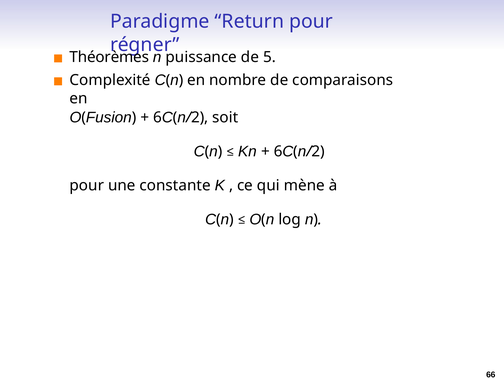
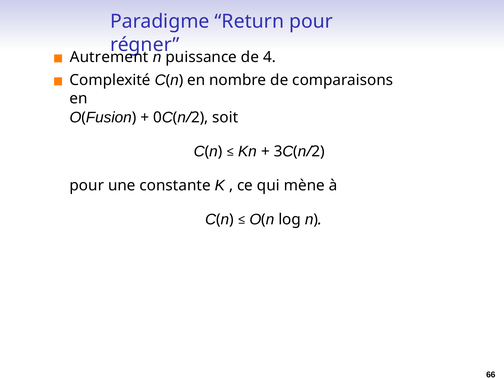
Théorèmes: Théorèmes -> Autrement (109, 57)
5: 5 -> 4 (269, 57)
6: 6 -> 0 (157, 117)
6: 6 -> 3 (278, 151)
